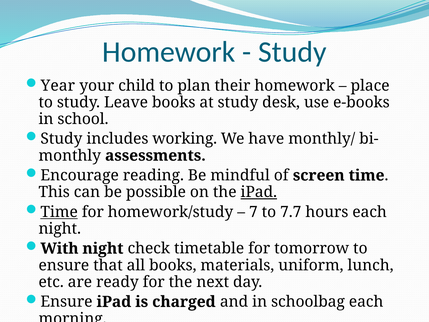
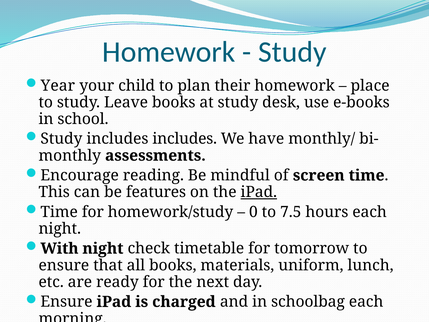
includes working: working -> includes (185, 139)
possible: possible -> features (156, 192)
Time underline: present -> none (59, 212)
7: 7 -> 0 (253, 212)
7.7: 7.7 -> 7.5 (291, 212)
